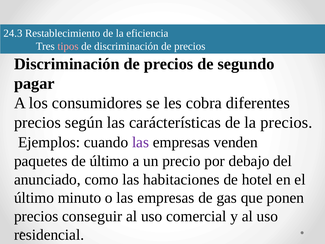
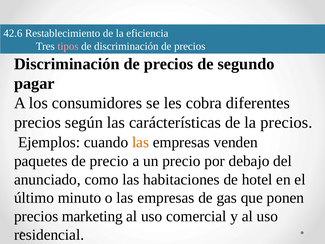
24.3: 24.3 -> 42.6 (13, 33)
las colour: purple -> orange (141, 142)
de último: último -> precio (109, 161)
conseguir: conseguir -> marketing (92, 216)
